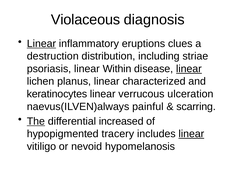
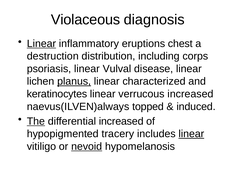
clues: clues -> chest (180, 44)
striae: striae -> corps (195, 56)
Within: Within -> Vulval (117, 69)
linear underline: present -> none (189, 69)
planus underline: none -> present (74, 81)
verrucous ulceration: ulceration -> increased (190, 94)
painful: painful -> topped (148, 107)
scarring: scarring -> induced (196, 107)
nevoid underline: none -> present (87, 146)
